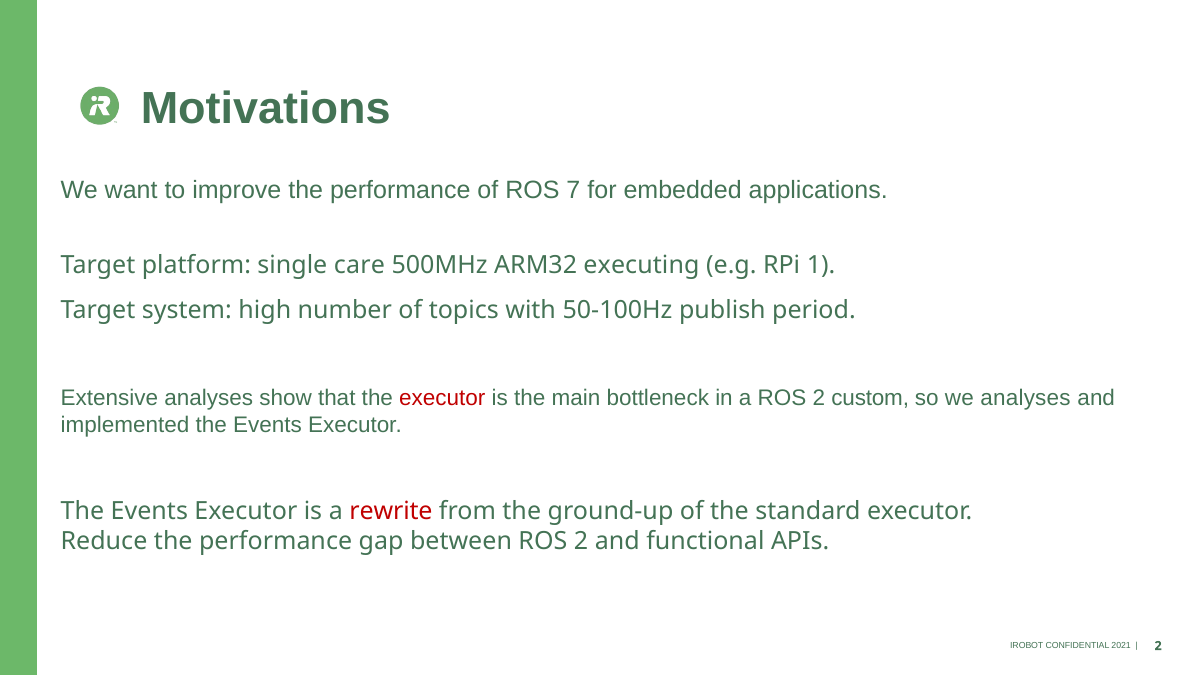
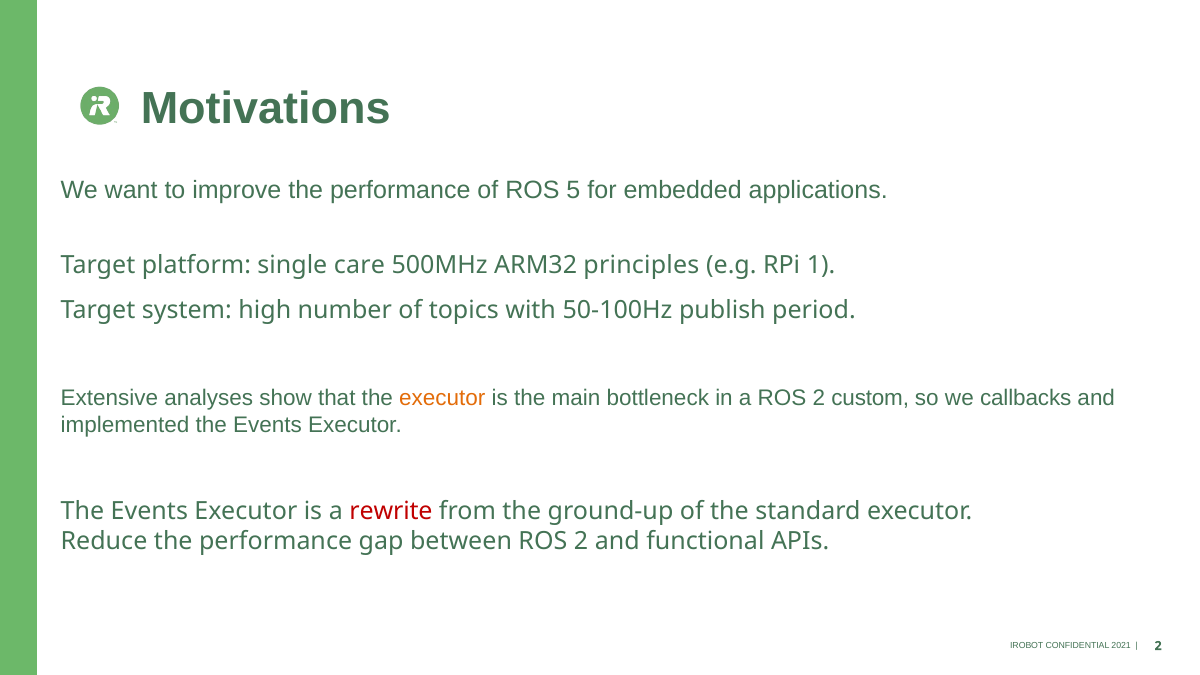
7: 7 -> 5 (573, 190)
executing: executing -> principles (641, 265)
executor colour: red -> orange (442, 398)
we analyses: analyses -> callbacks (1026, 398)
